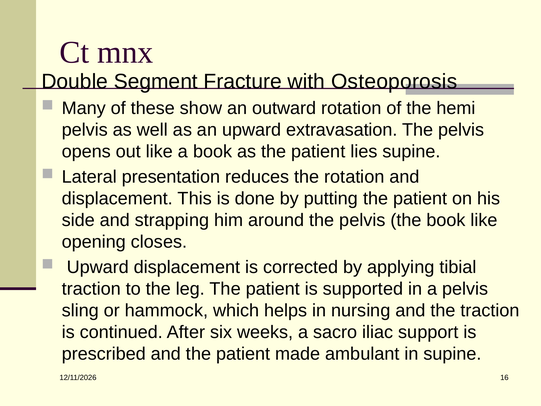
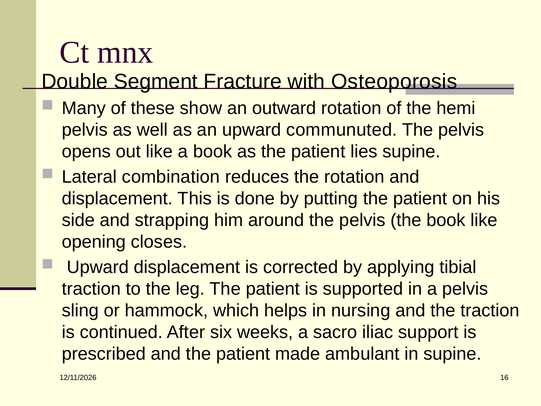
extravasation: extravasation -> communuted (342, 130)
presentation: presentation -> combination (171, 177)
